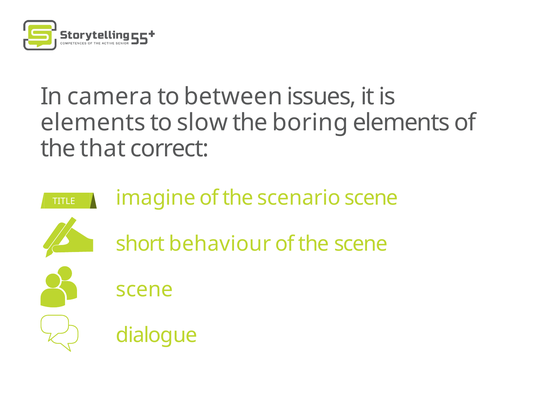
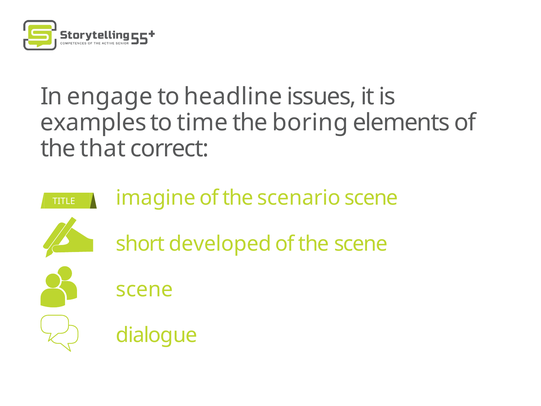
camera: camera -> engage (110, 97)
between: between -> headline (233, 97)
elements: elements -> examples (93, 123)
slow: slow -> time (202, 123)
behaviour: behaviour -> developed (220, 244)
